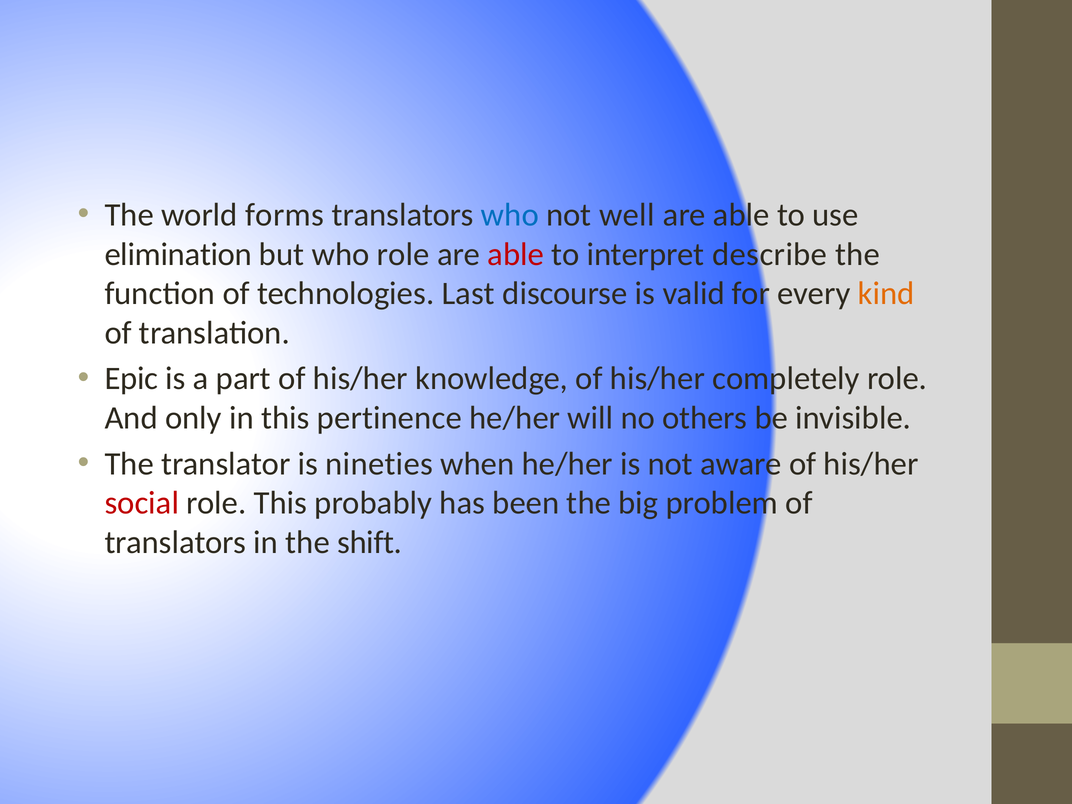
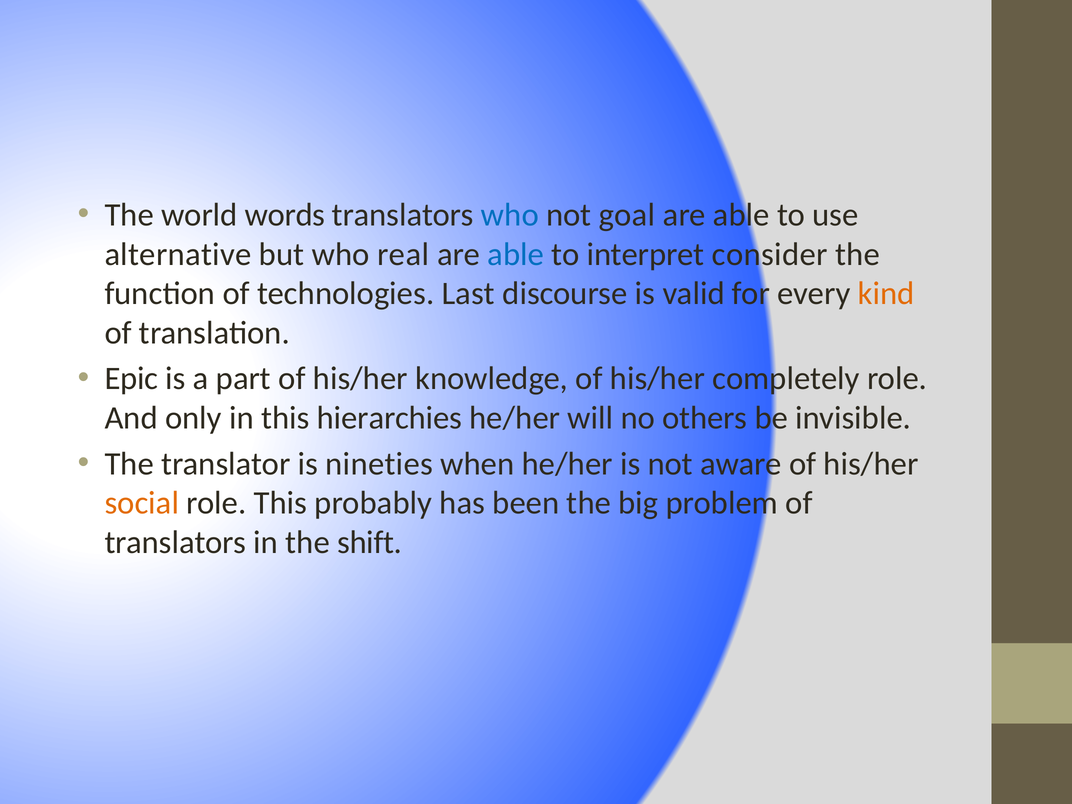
forms: forms -> words (285, 215)
well: well -> goal (627, 215)
elimination: elimination -> alternative (178, 254)
who role: role -> real (403, 254)
able colour: red -> blue (516, 254)
describe: describe -> consider (770, 254)
pertinence: pertinence -> hierarchies (390, 418)
social colour: red -> orange (142, 503)
